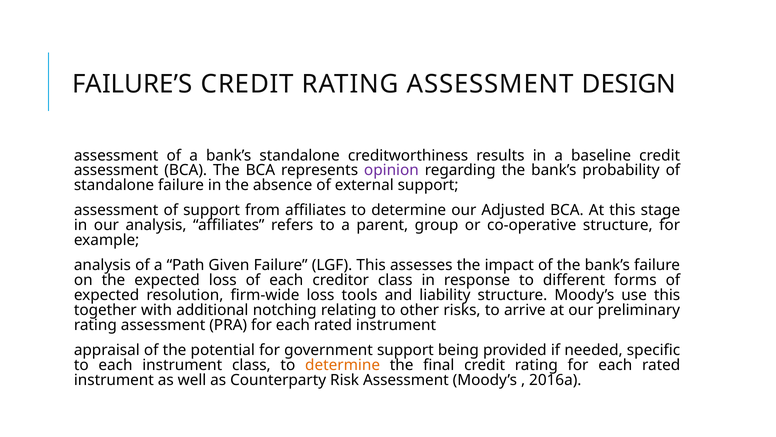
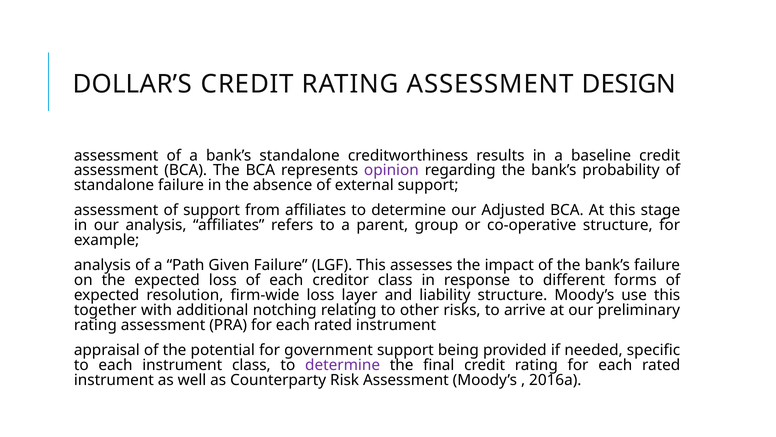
FAILURE’S: FAILURE’S -> DOLLAR’S (132, 84)
tools: tools -> layer (360, 295)
determine colour: orange -> purple (343, 365)
